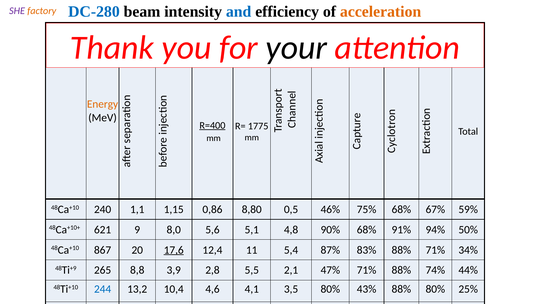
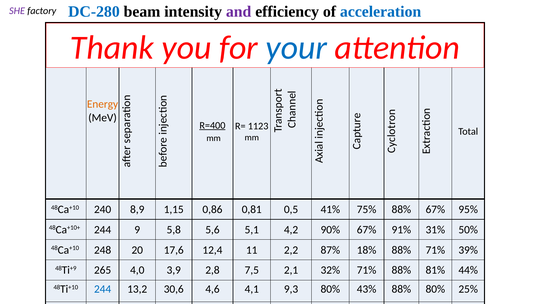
and colour: blue -> purple (239, 12)
acceleration colour: orange -> blue (381, 12)
factory colour: orange -> black (42, 11)
your colour: black -> blue (296, 48)
1775: 1775 -> 1123 (258, 126)
1,1: 1,1 -> 8,9 (137, 210)
8,80: 8,80 -> 0,81 (252, 210)
46%: 46% -> 41% (330, 210)
75% 68%: 68% -> 88% (401, 210)
59%: 59% -> 95% (468, 210)
48Ca+10+ 621: 621 -> 244 (103, 230)
9 8,0: 8,0 -> 5,8 (174, 230)
4,8: 4,8 -> 4,2 (291, 230)
90% 68%: 68% -> 67% (367, 230)
94%: 94% -> 31% (435, 230)
867: 867 -> 248 (103, 250)
17,6 underline: present -> none (174, 250)
11 5,4: 5,4 -> 2,2 (291, 250)
87% 83%: 83% -> 18% (367, 250)
34%: 34% -> 39% (468, 250)
8,8: 8,8 -> 4,0 (137, 271)
5,5: 5,5 -> 7,5 (252, 271)
47%: 47% -> 32% (330, 271)
88% 74%: 74% -> 81% (435, 271)
10,4: 10,4 -> 30,6 (174, 289)
4,1 3,5: 3,5 -> 9,3 (291, 289)
